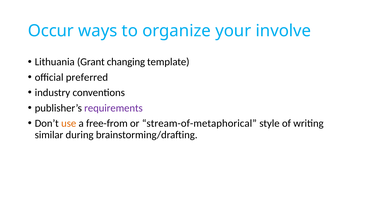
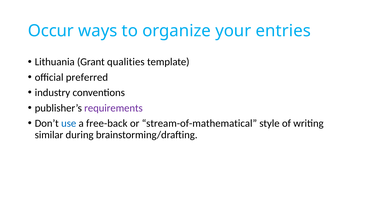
involve: involve -> entries (283, 31)
changing: changing -> qualities (126, 62)
use colour: orange -> blue (69, 123)
free-from: free-from -> free-back (107, 123)
stream-of-metaphorical: stream-of-metaphorical -> stream-of-mathematical (199, 123)
